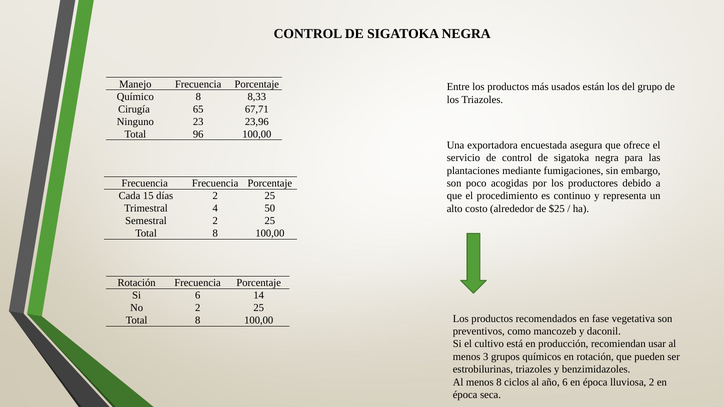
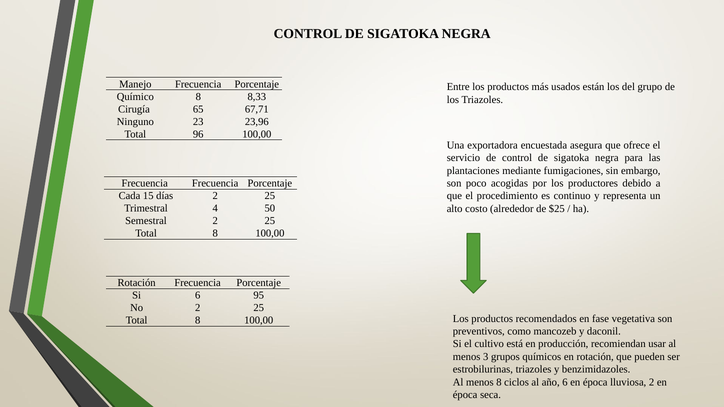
14: 14 -> 95 (259, 296)
